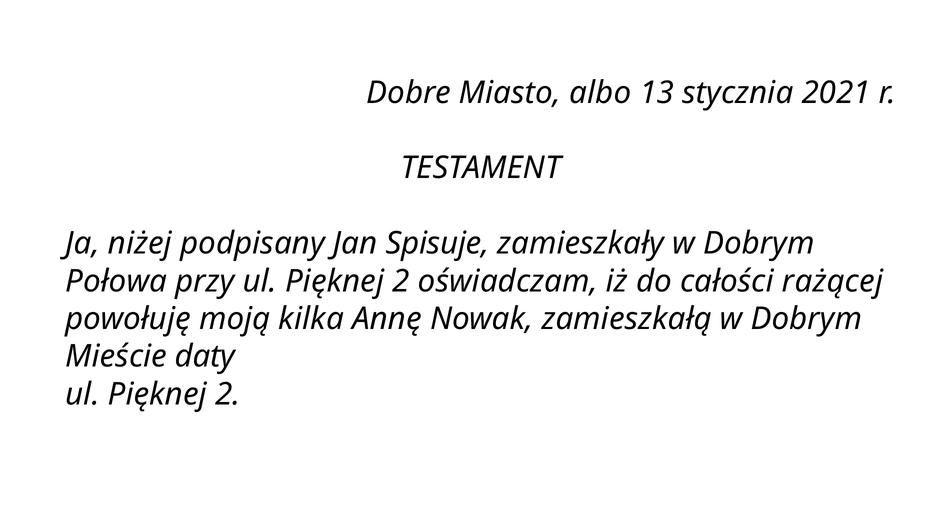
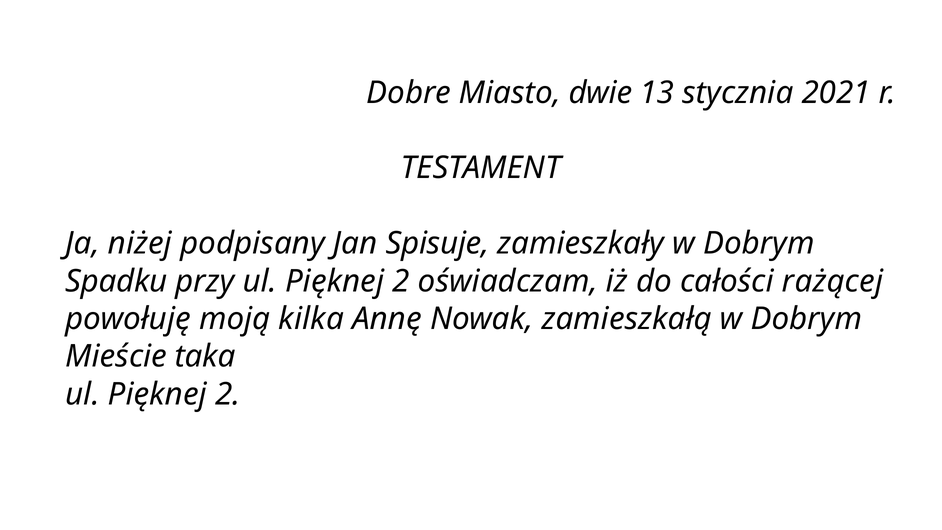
albo: albo -> dwie (600, 93)
Połowa: Połowa -> Spadku (116, 281)
daty: daty -> taka (205, 356)
